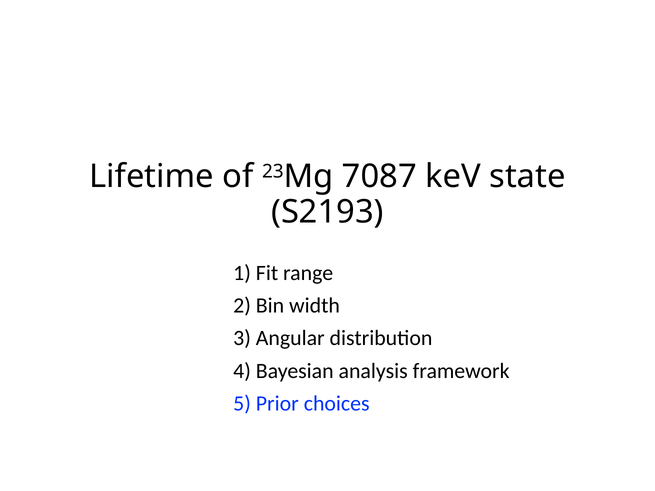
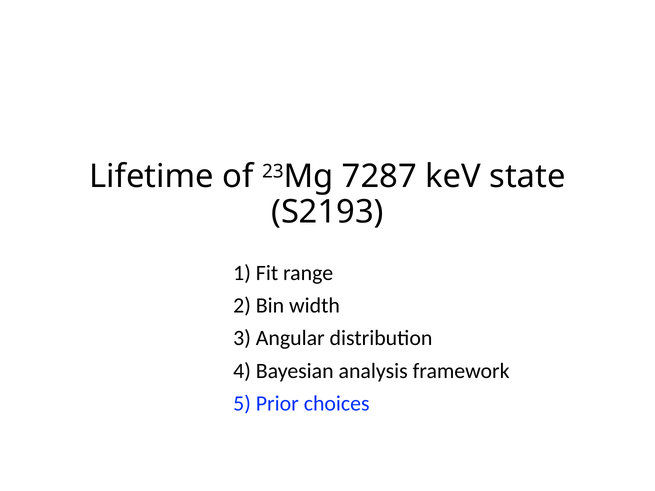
7087: 7087 -> 7287 (379, 177)
